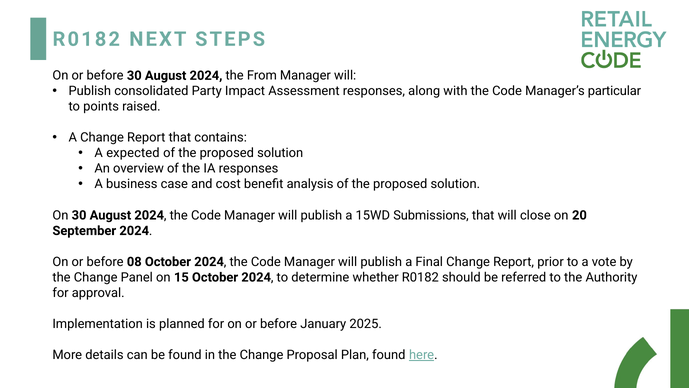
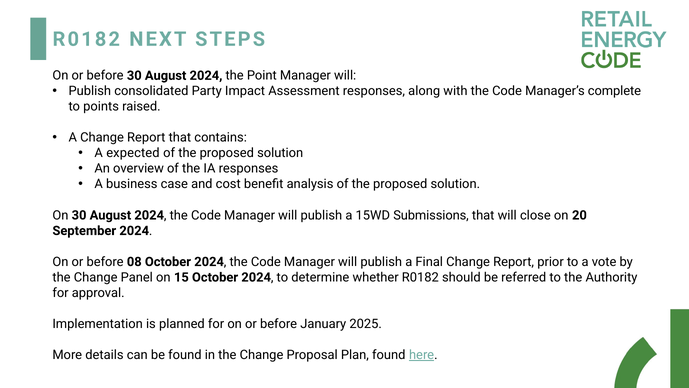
From: From -> Point (262, 75)
particular: particular -> complete (614, 91)
